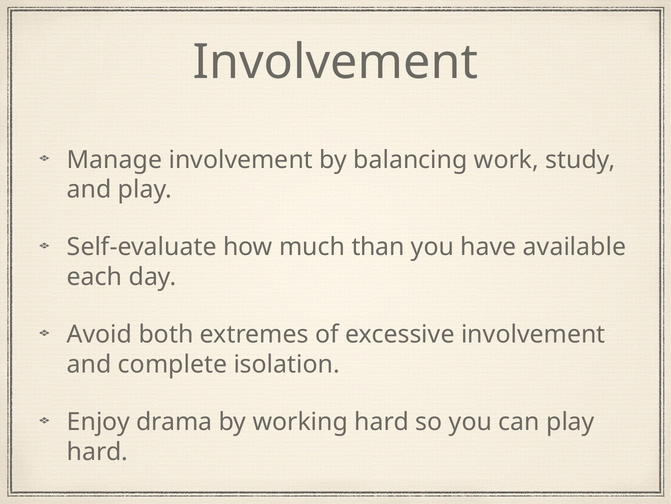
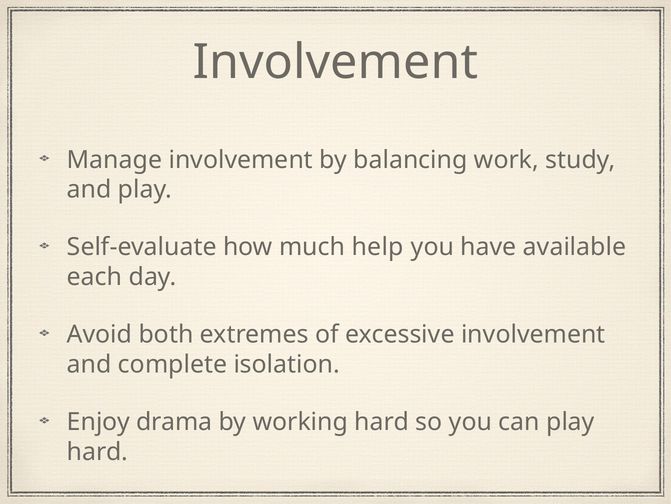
than: than -> help (378, 247)
